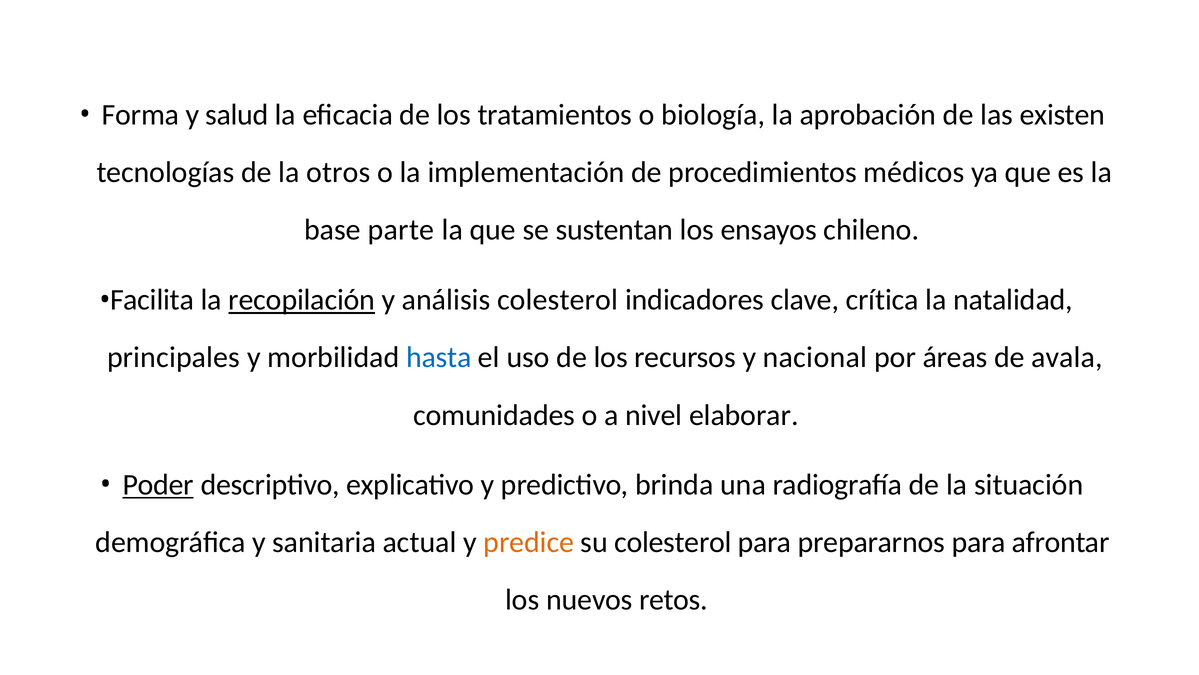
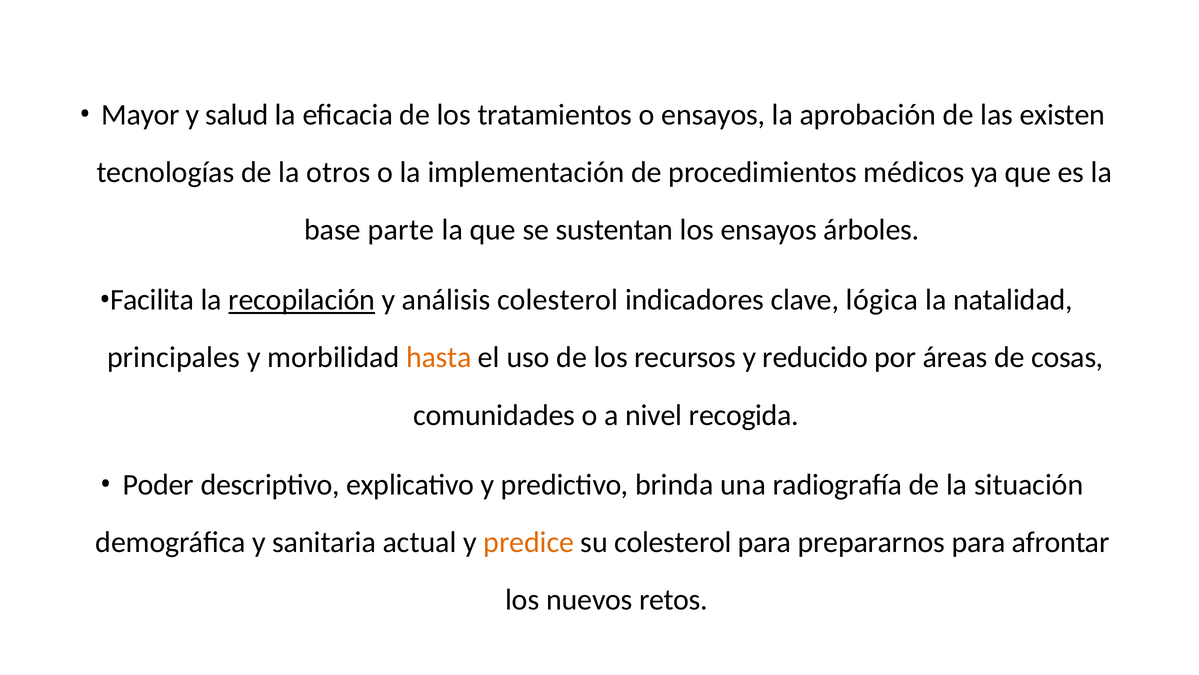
Forma: Forma -> Mayor (141, 115)
o biología: biología -> ensayos (713, 115)
chileno: chileno -> árboles (871, 230)
crítica: crítica -> lógica (882, 300)
hasta colour: blue -> orange (439, 357)
nacional: nacional -> reducido (815, 357)
avala: avala -> cosas (1067, 357)
elaborar: elaborar -> recogida (744, 415)
Poder underline: present -> none (158, 484)
